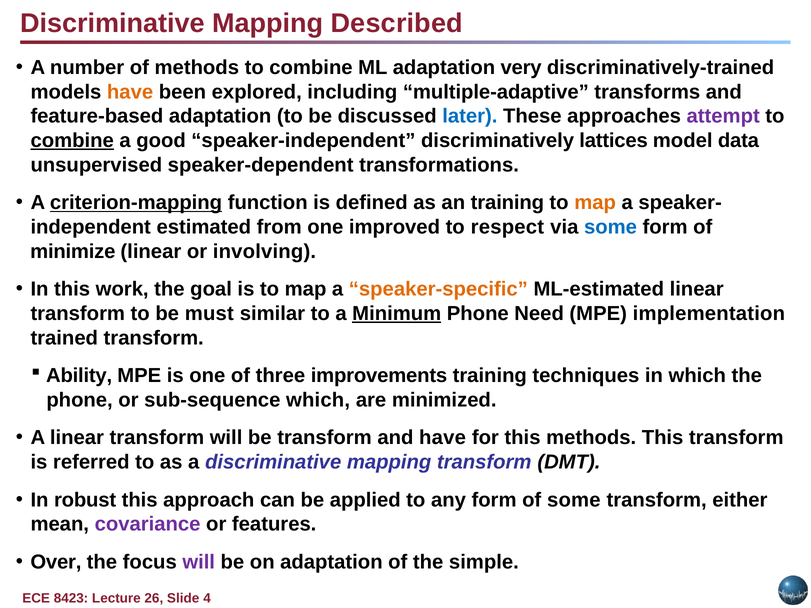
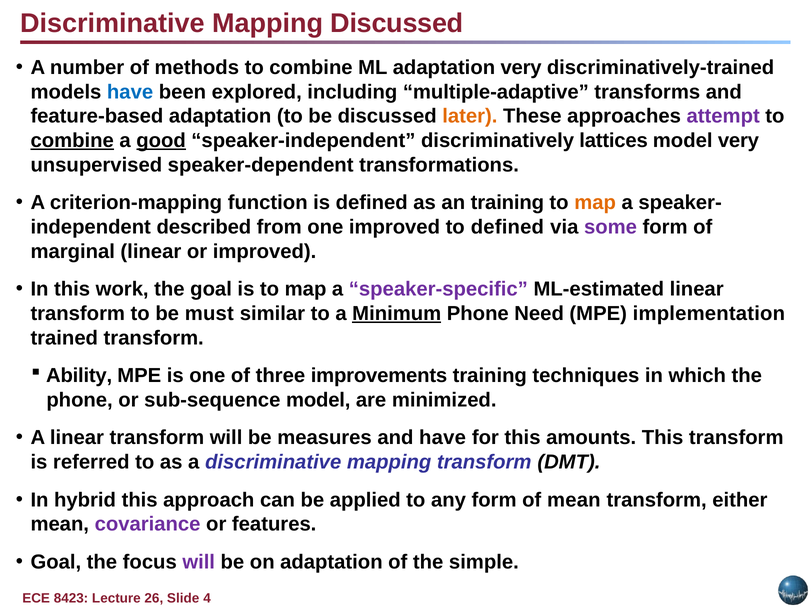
Mapping Described: Described -> Discussed (397, 23)
have colour: orange -> blue (130, 92)
later colour: blue -> orange (470, 116)
good underline: none -> present (161, 141)
model data: data -> very (738, 141)
criterion-mapping underline: present -> none (136, 203)
estimated: estimated -> described (204, 227)
to respect: respect -> defined (507, 227)
some colour: blue -> purple (611, 227)
minimize: minimize -> marginal (73, 251)
or involving: involving -> improved (265, 251)
speaker-specific colour: orange -> purple (438, 289)
sub-sequence which: which -> model (318, 400)
be transform: transform -> measures (324, 438)
this methods: methods -> amounts (591, 438)
robust: robust -> hybrid (85, 500)
of some: some -> mean (574, 500)
Over: Over -> Goal (56, 562)
